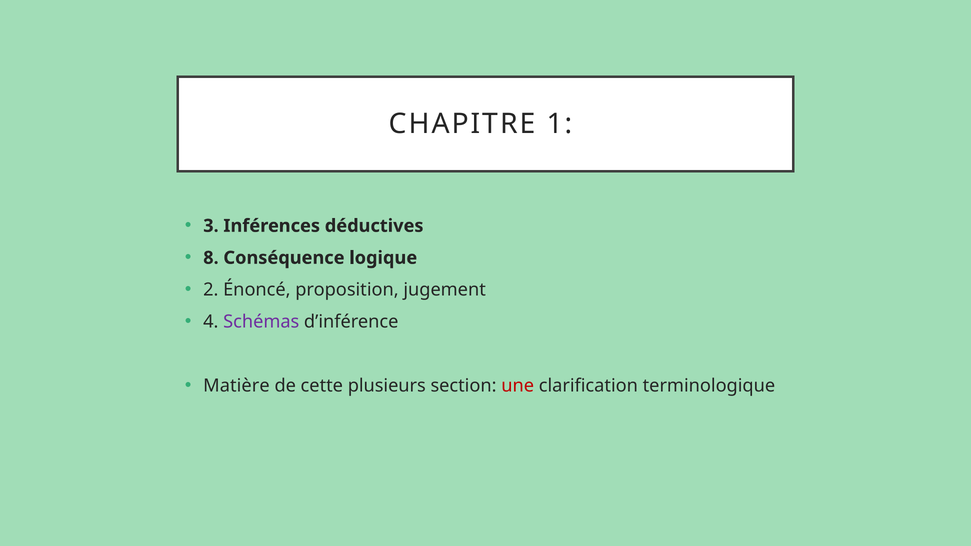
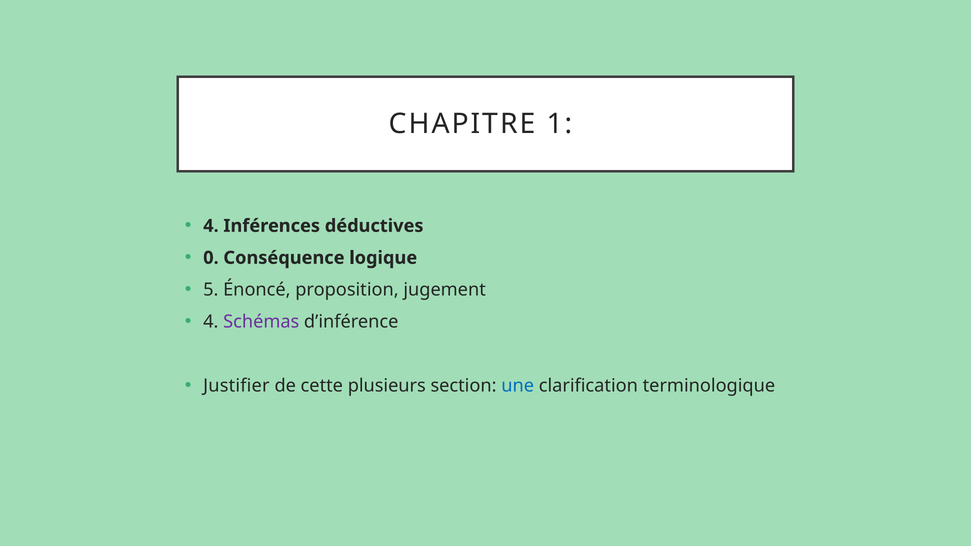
3: 3 -> 4 (211, 226)
8: 8 -> 0 (211, 258)
2: 2 -> 5 (211, 290)
Matière: Matière -> Justifier (236, 386)
une colour: red -> blue (518, 386)
